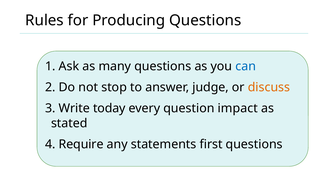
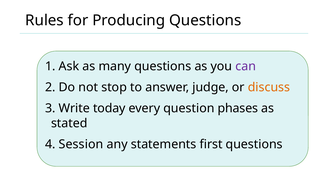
can colour: blue -> purple (246, 66)
impact: impact -> phases (238, 108)
Require: Require -> Session (81, 144)
